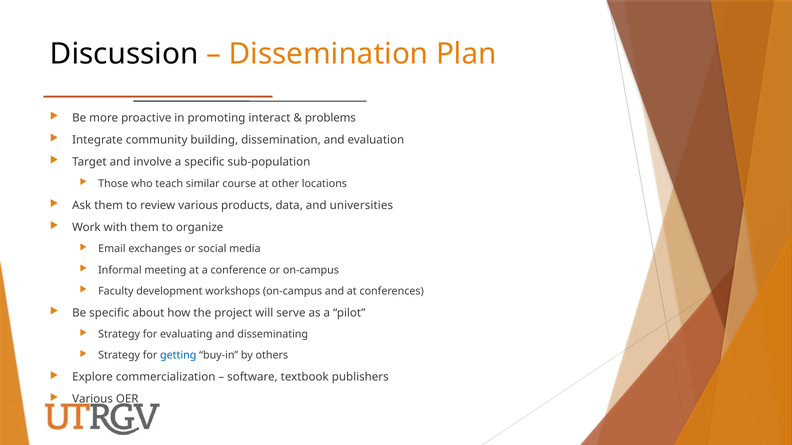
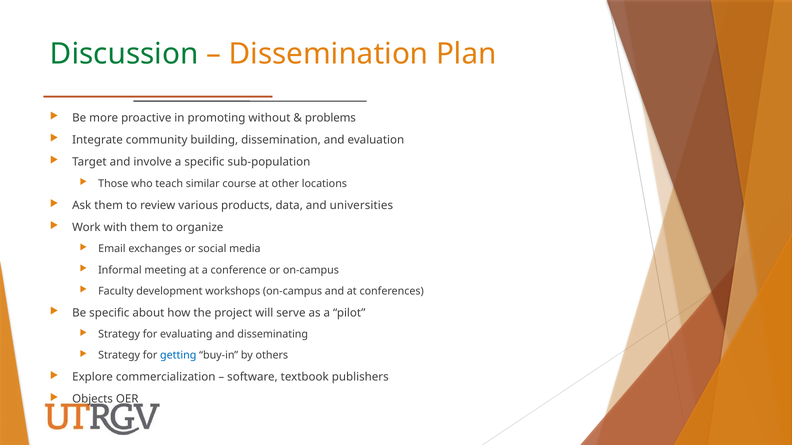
Discussion colour: black -> green (124, 54)
interact: interact -> without (269, 118)
Various: Various -> Objects (93, 400)
